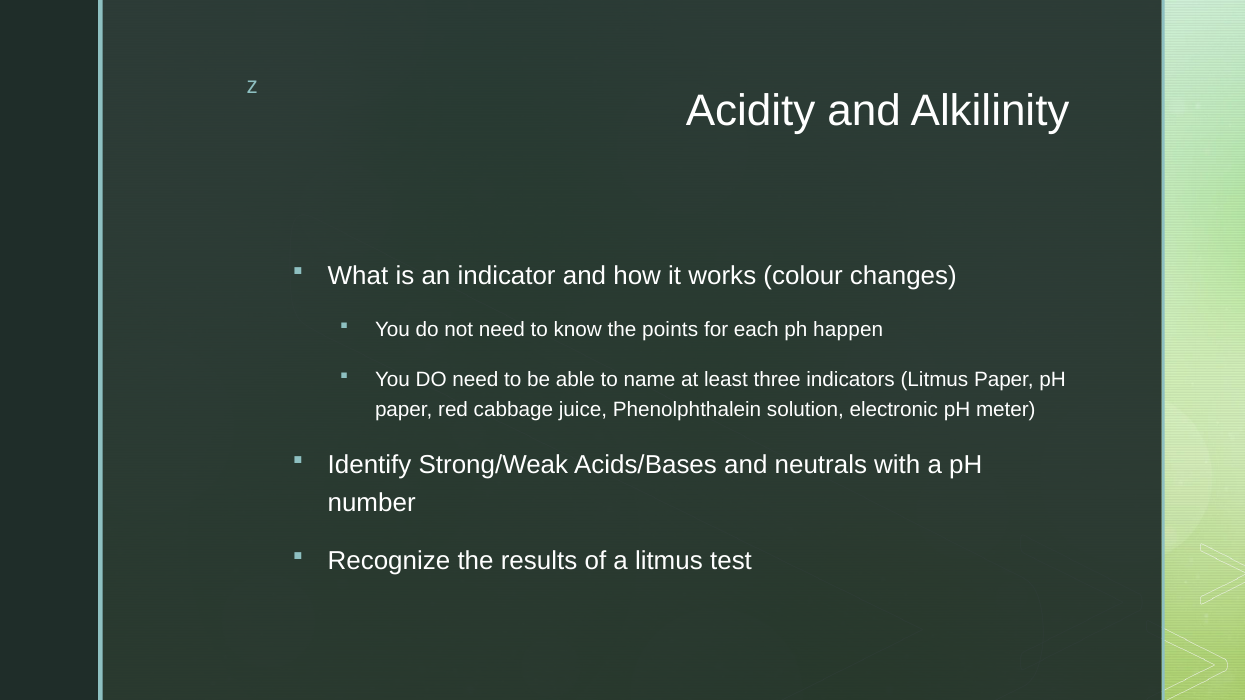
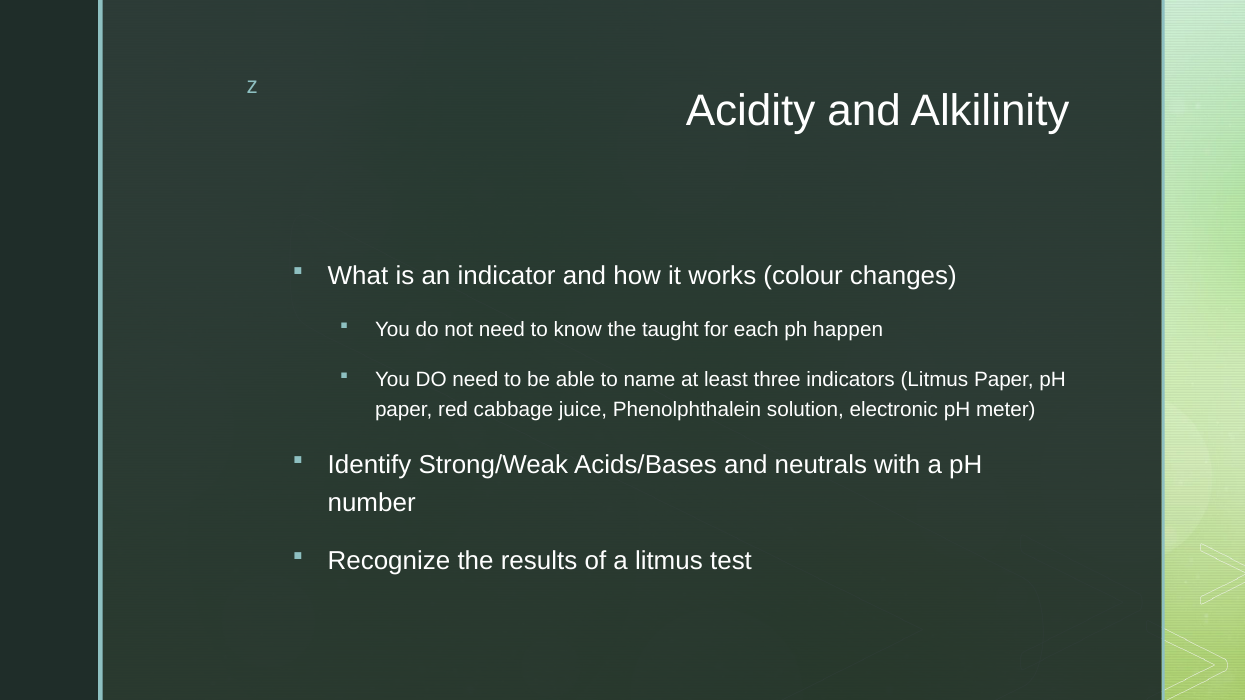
points: points -> taught (670, 330)
